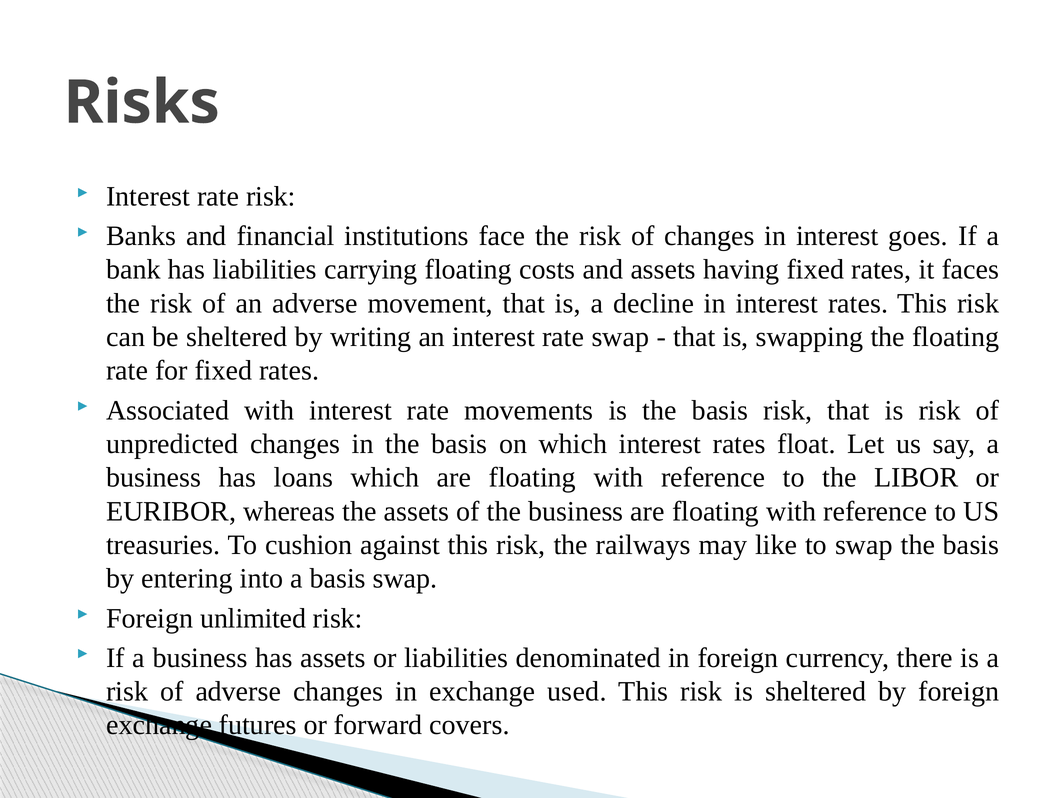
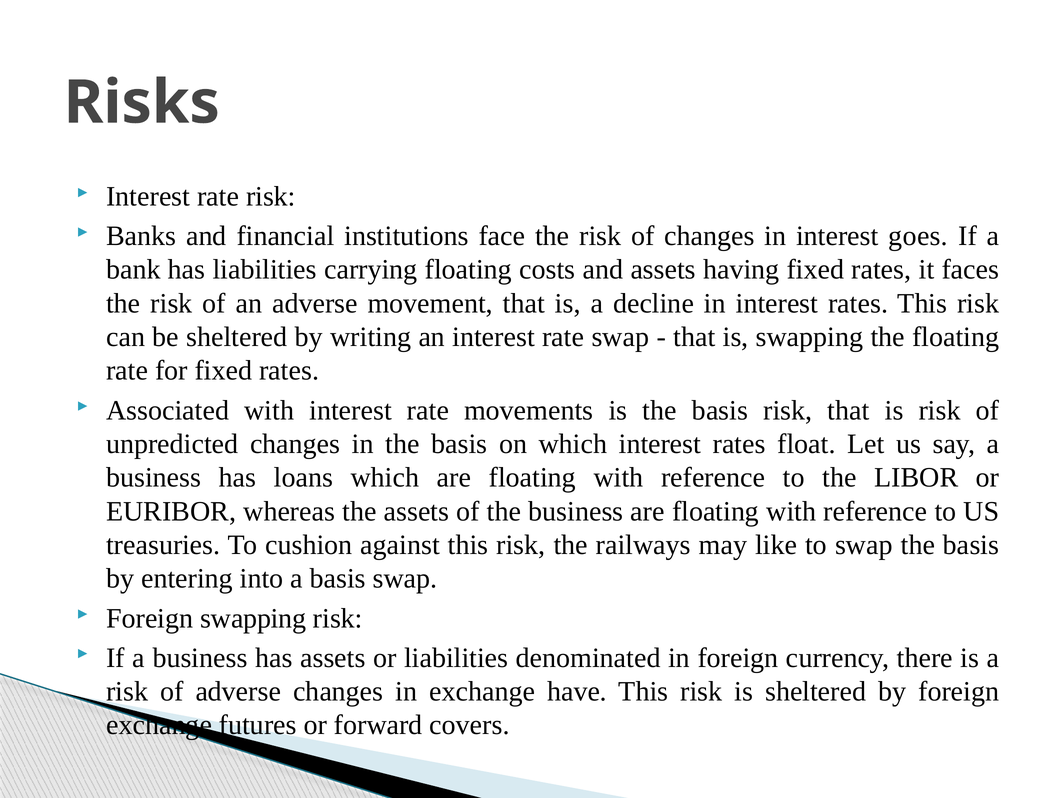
Foreign unlimited: unlimited -> swapping (253, 618)
used: used -> have (577, 692)
